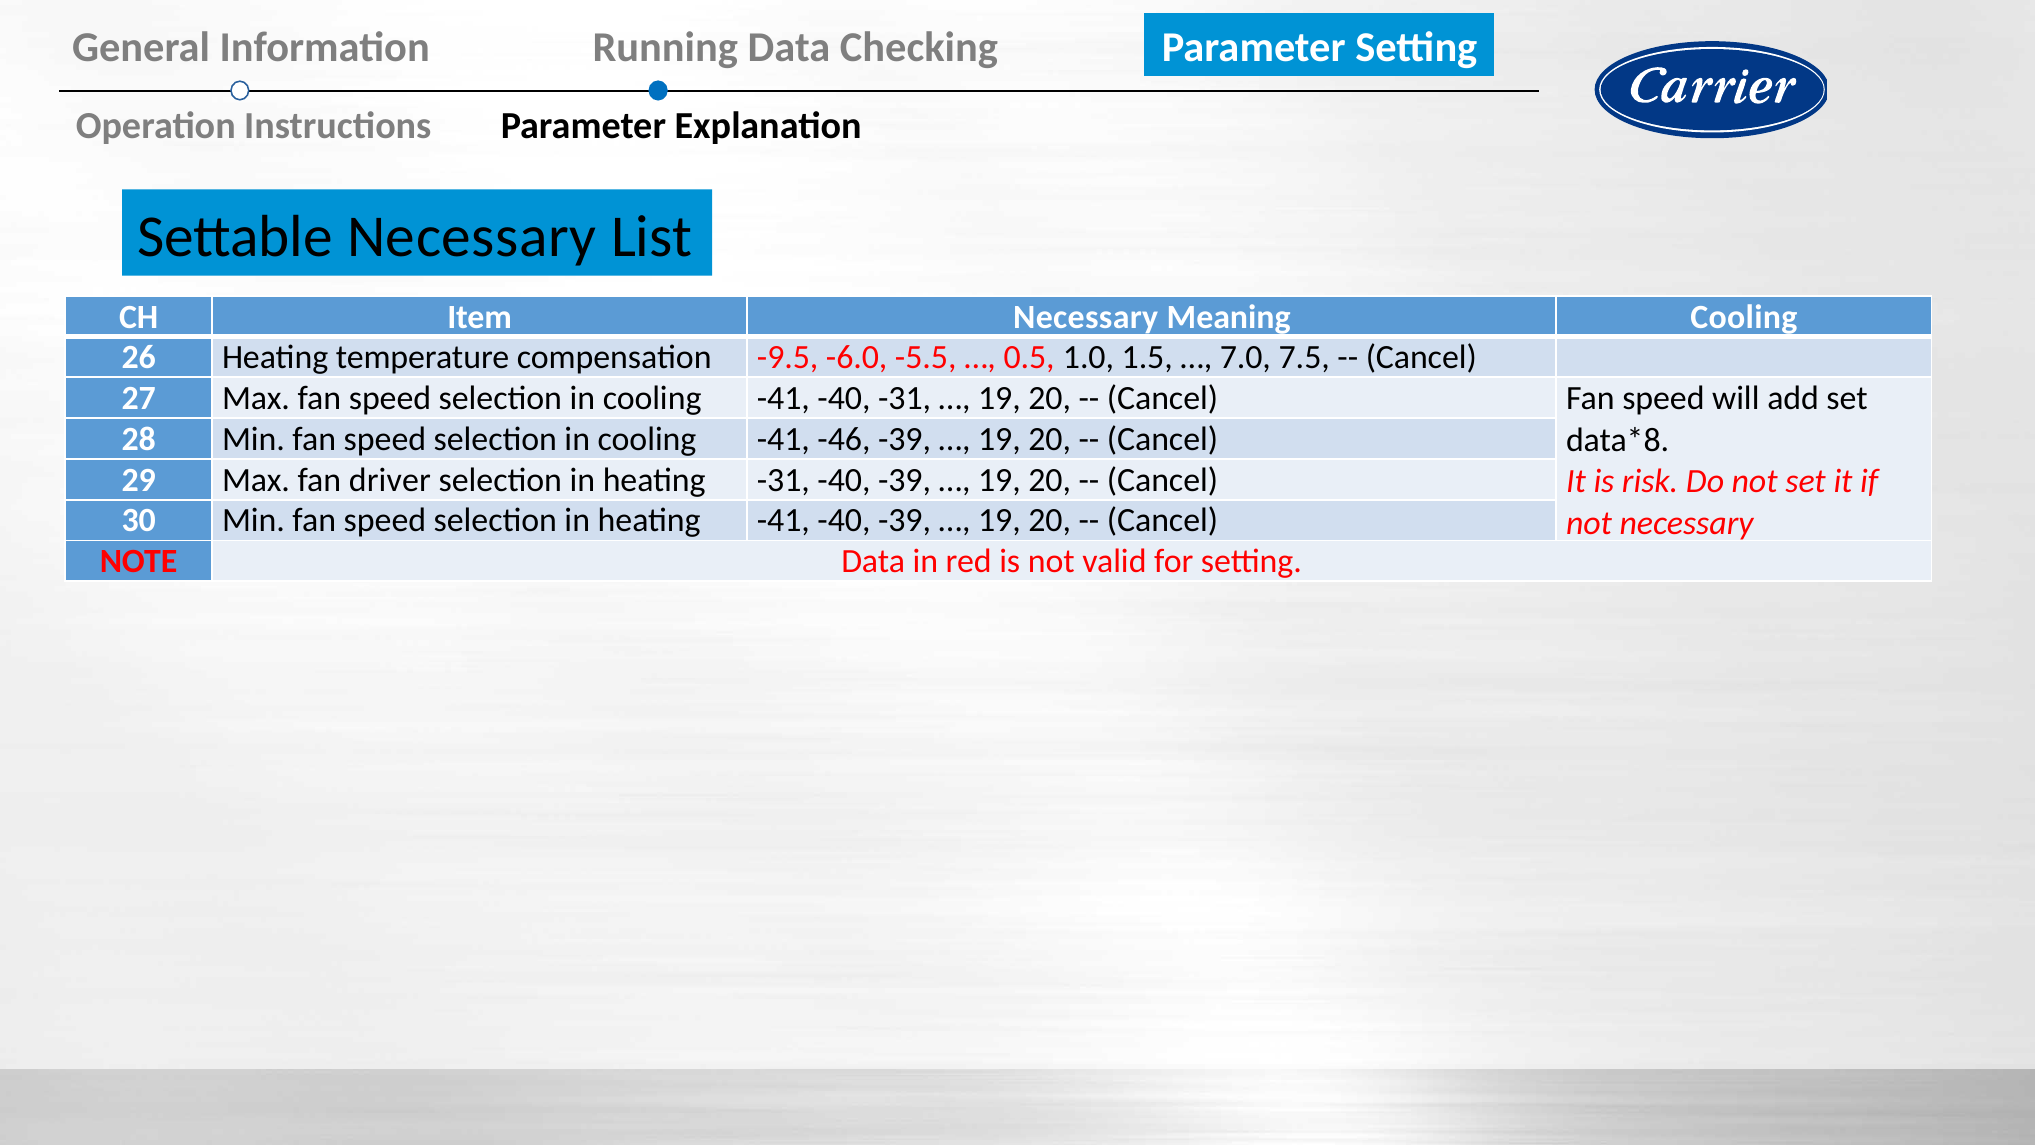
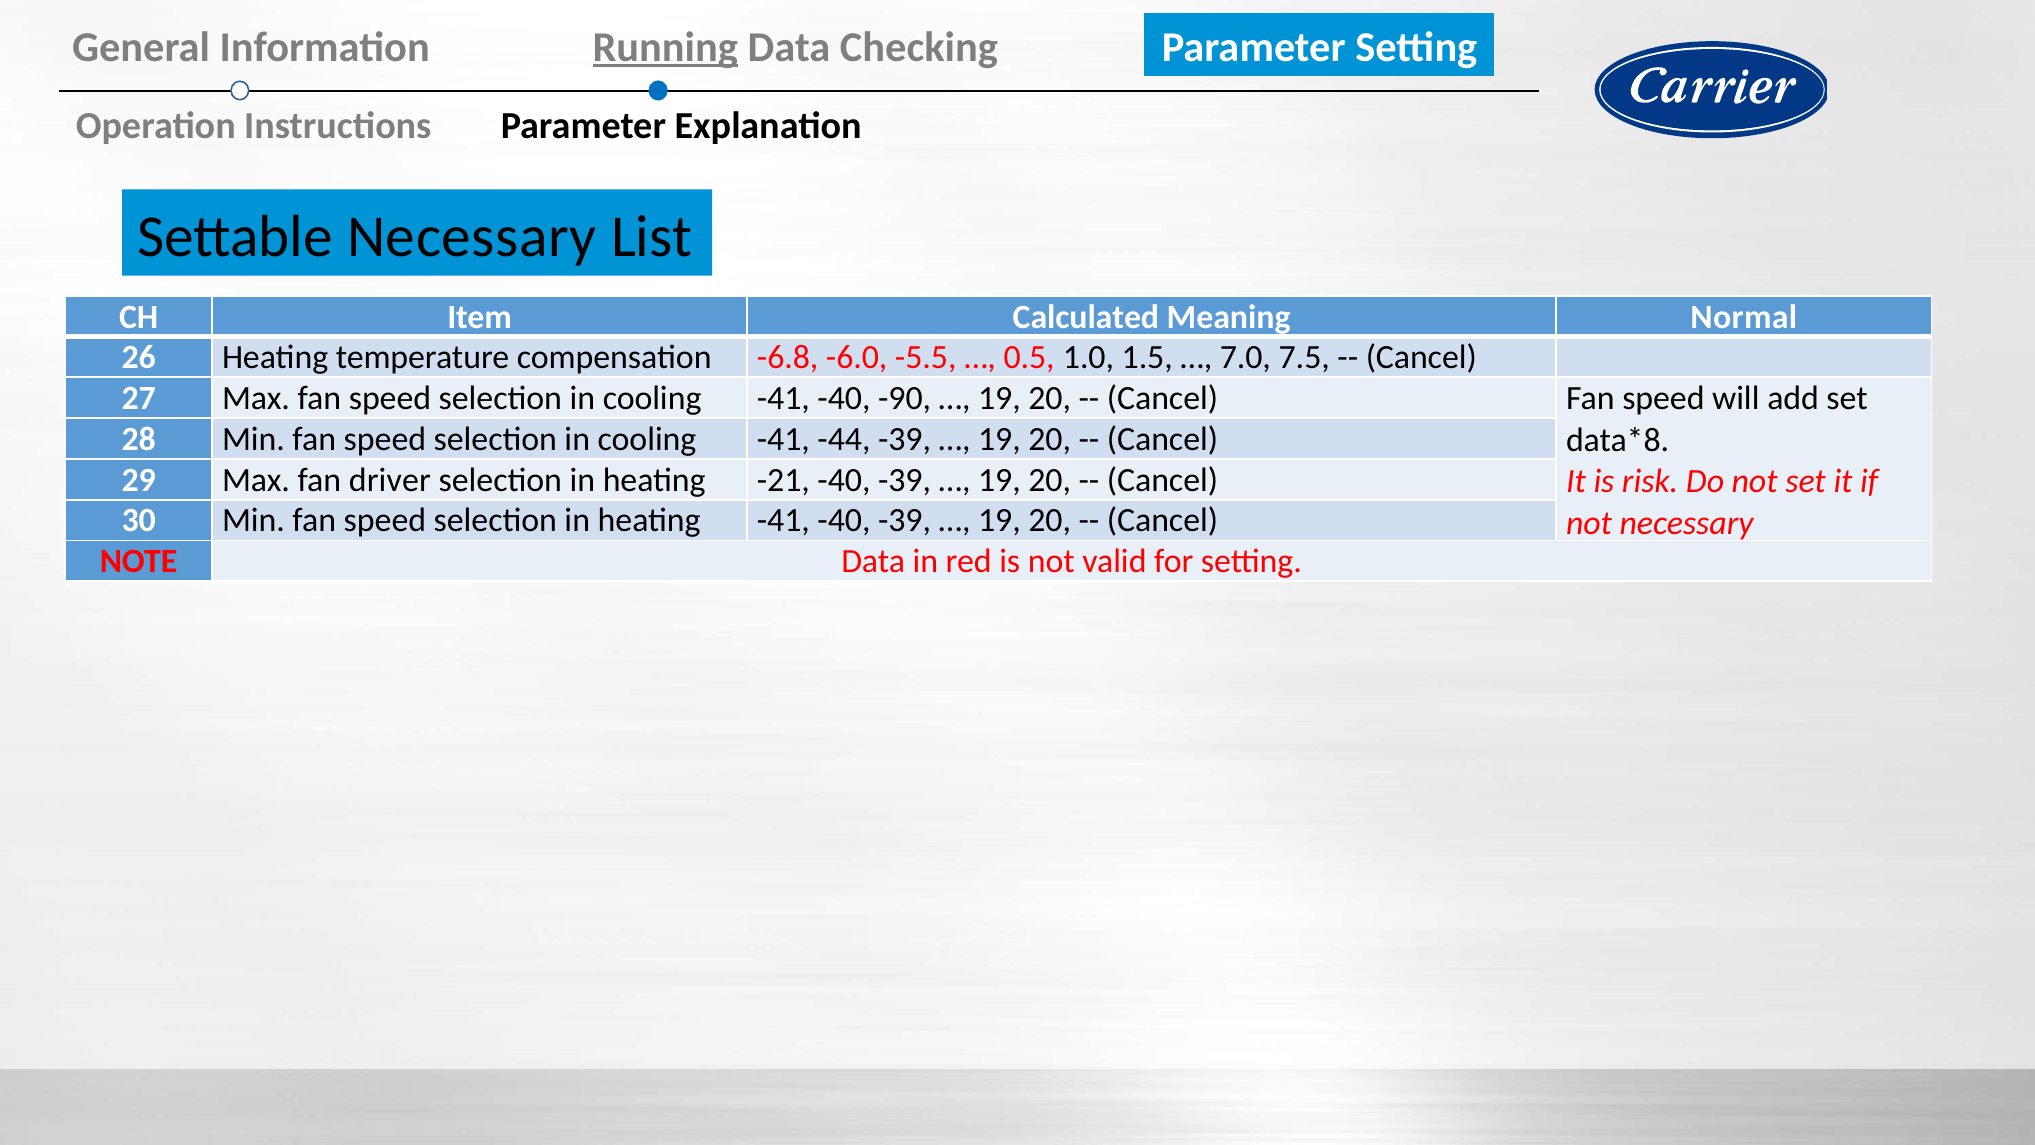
Running underline: none -> present (665, 47)
Item Necessary: Necessary -> Calculated (1086, 317)
Meaning Cooling: Cooling -> Normal (1744, 317)
-9.5: -9.5 -> -6.8 (788, 358)
-40 -31: -31 -> -90 (905, 398)
-46: -46 -> -44 (844, 439)
heating -31: -31 -> -21 (783, 480)
